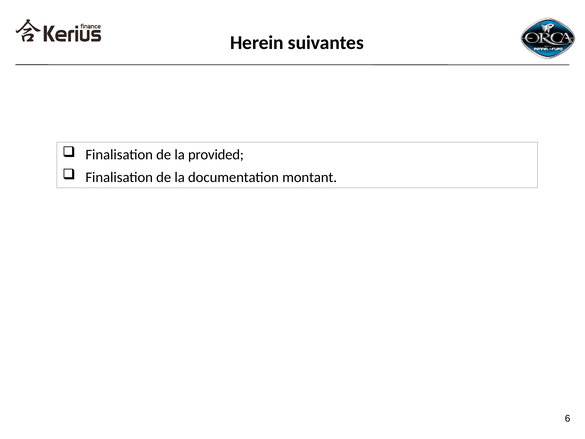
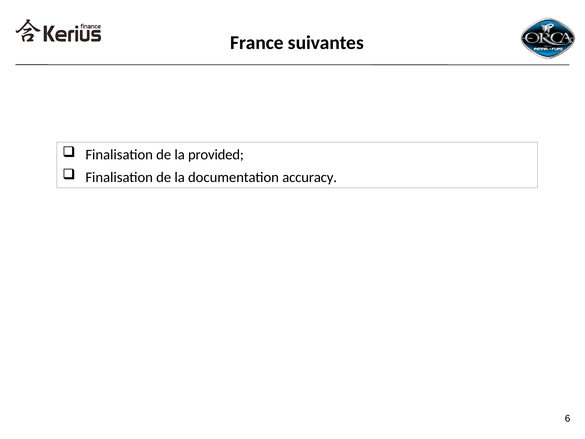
Herein: Herein -> France (257, 43)
montant: montant -> accuracy (310, 177)
